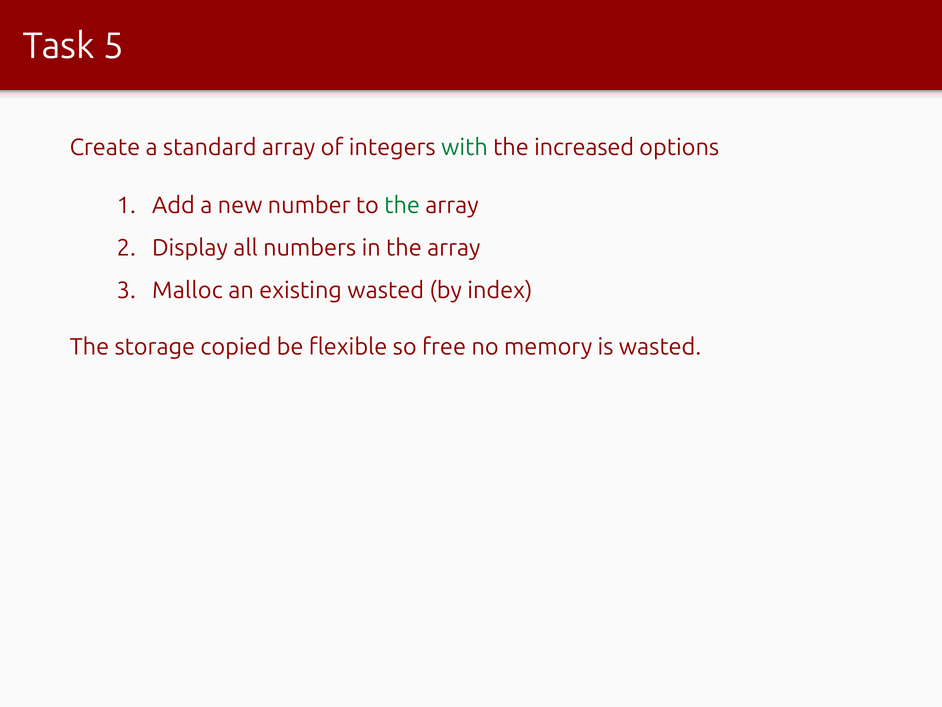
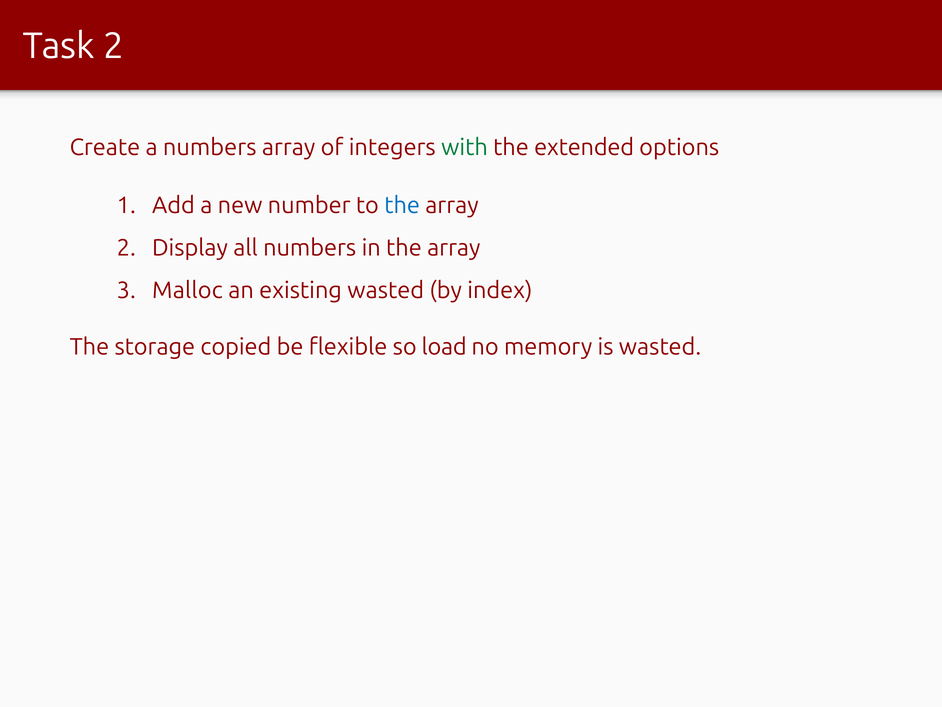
Task 5: 5 -> 2 (113, 46)
a standard: standard -> numbers (210, 147)
increased: increased -> extended (584, 147)
the colour: green -> blue (402, 206)
free: free -> load (444, 347)
